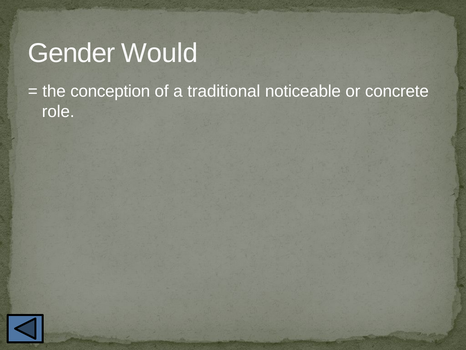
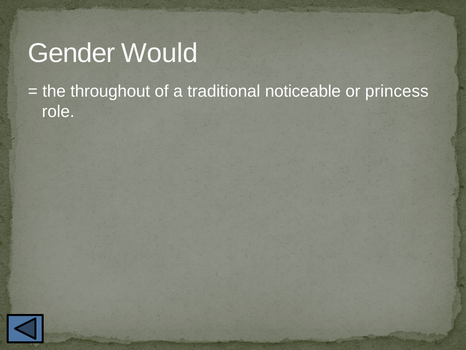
conception: conception -> throughout (110, 91)
concrete: concrete -> princess (397, 91)
